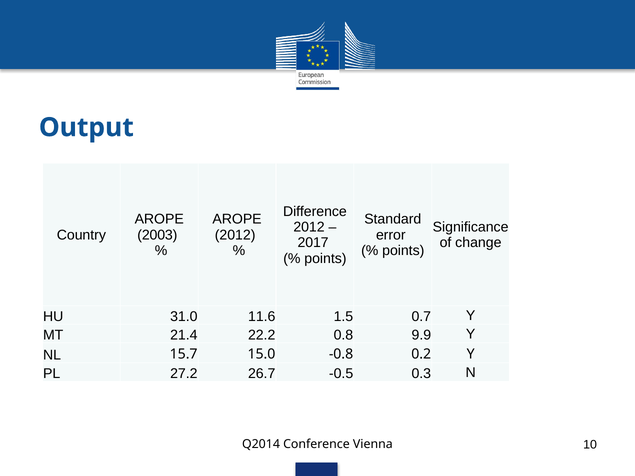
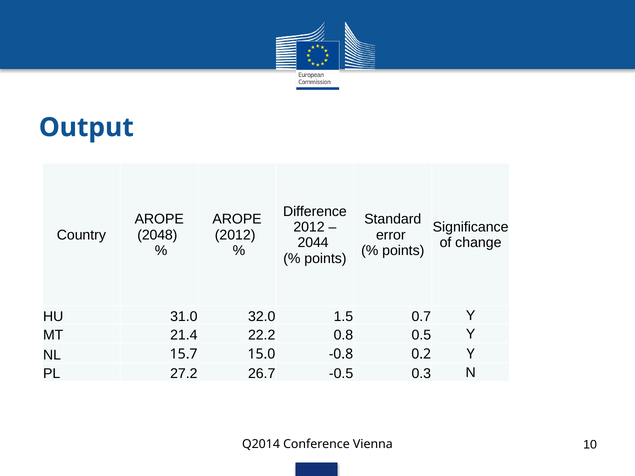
2003: 2003 -> 2048 (157, 235)
2017: 2017 -> 2044 (313, 243)
11.6: 11.6 -> 32.0 (262, 317)
9.9: 9.9 -> 0.5 (421, 335)
